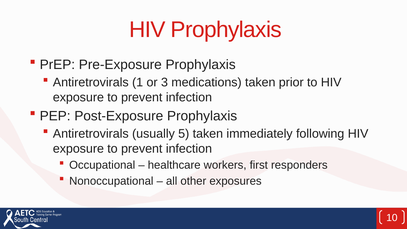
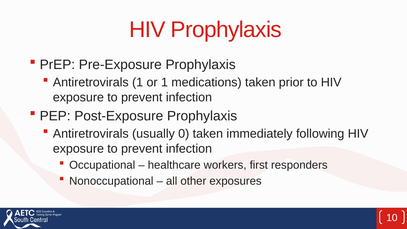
or 3: 3 -> 1 (164, 83)
5: 5 -> 0 (184, 134)
